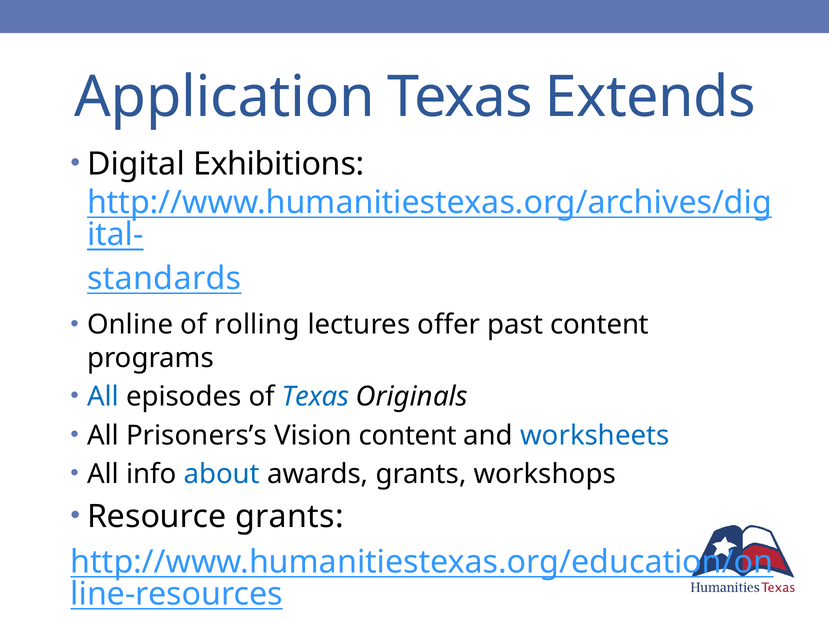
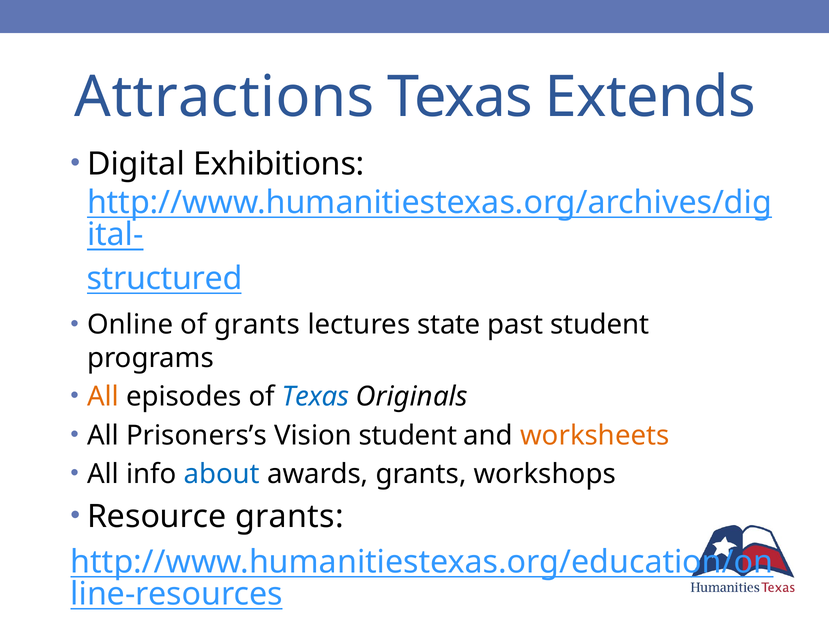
Application: Application -> Attractions (224, 97)
standards: standards -> structured (164, 278)
of rolling: rolling -> grants (257, 325)
offer: offer -> state (449, 325)
past content: content -> student (600, 325)
All colour: blue -> orange (103, 397)
Vision content: content -> student (408, 435)
worksheets colour: blue -> orange (595, 435)
